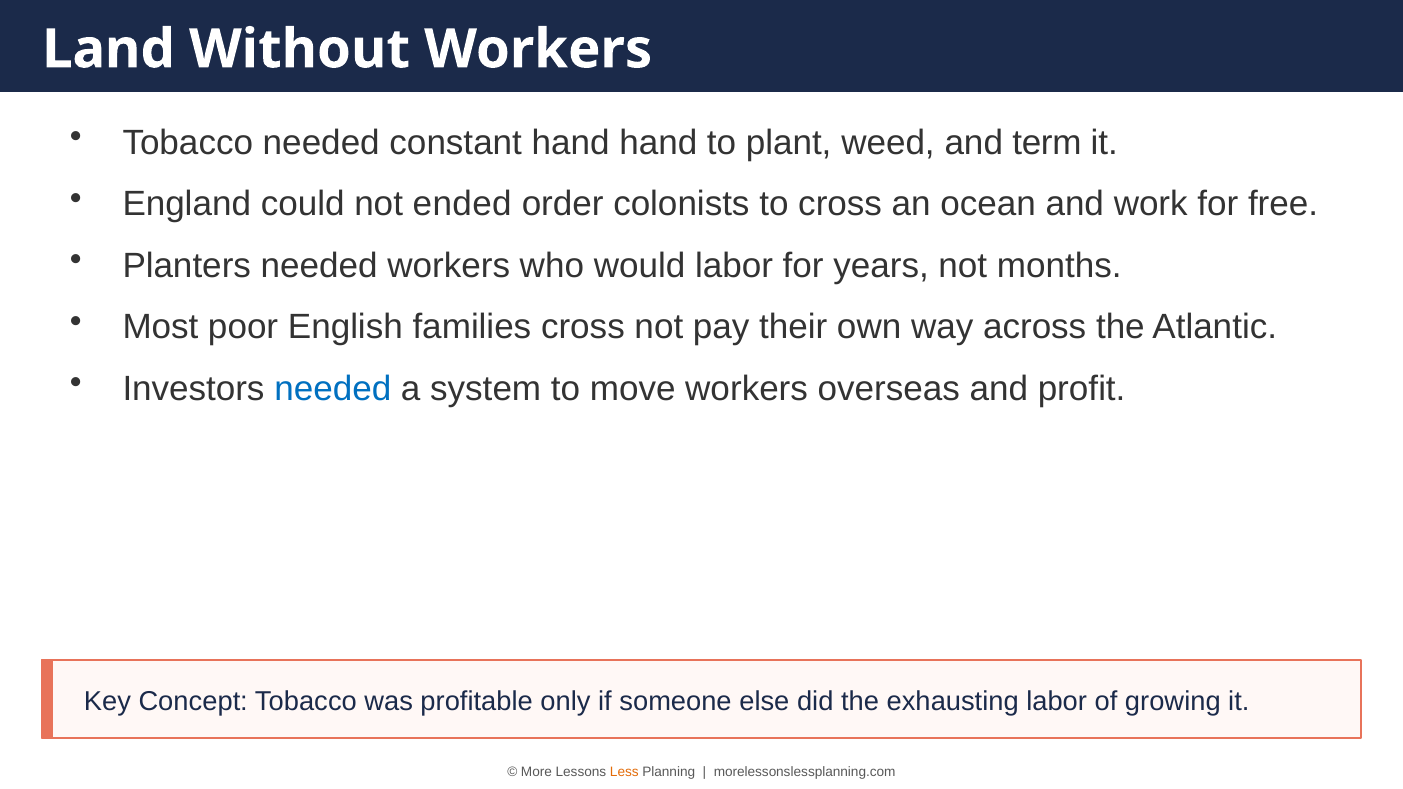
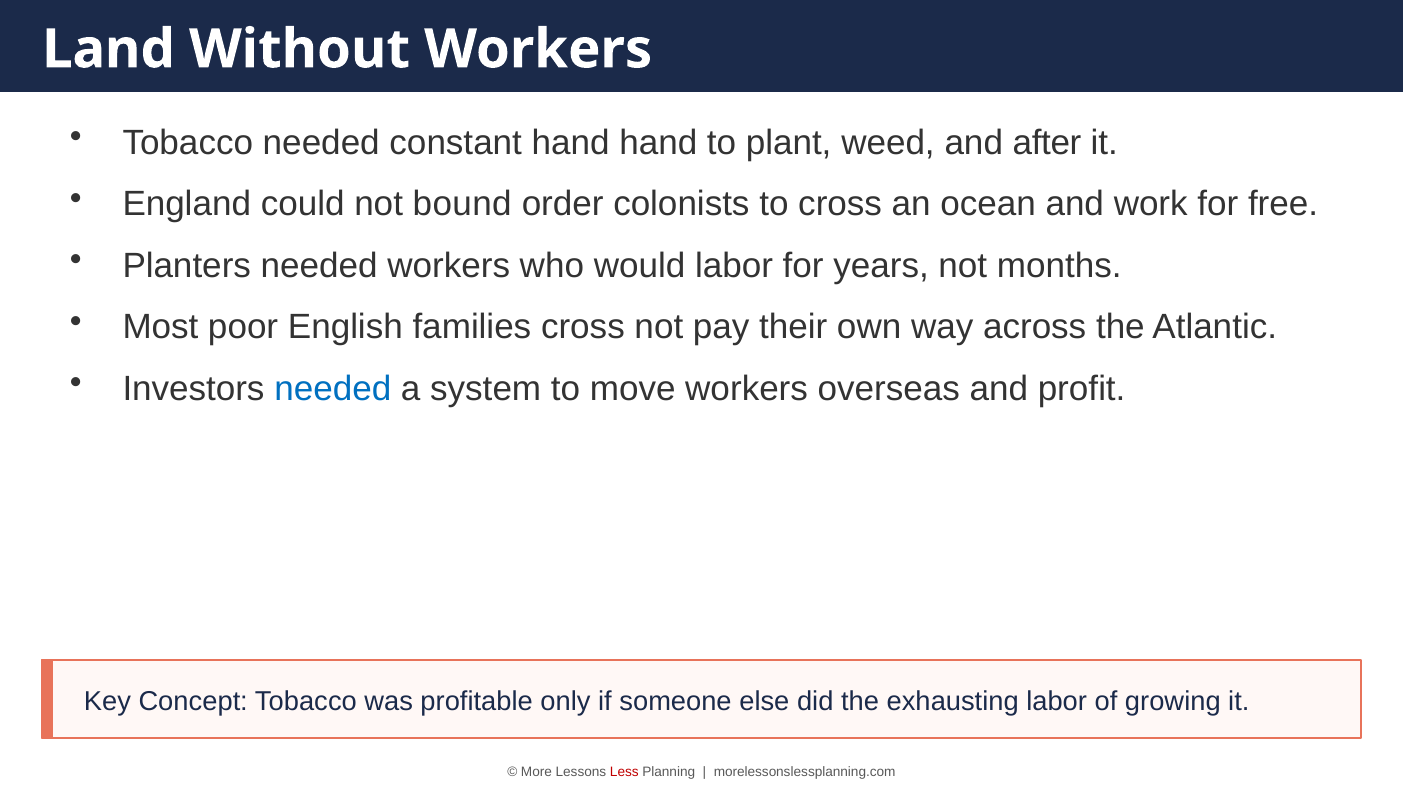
term: term -> after (1047, 143)
ended: ended -> bound (462, 204)
Less colour: orange -> red (624, 772)
